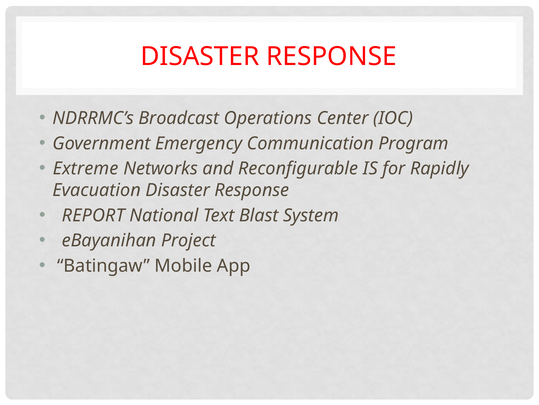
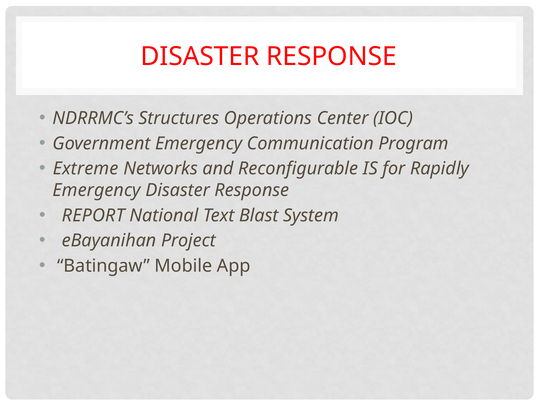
Broadcast: Broadcast -> Structures (179, 118)
Evacuation: Evacuation -> Emergency (97, 190)
